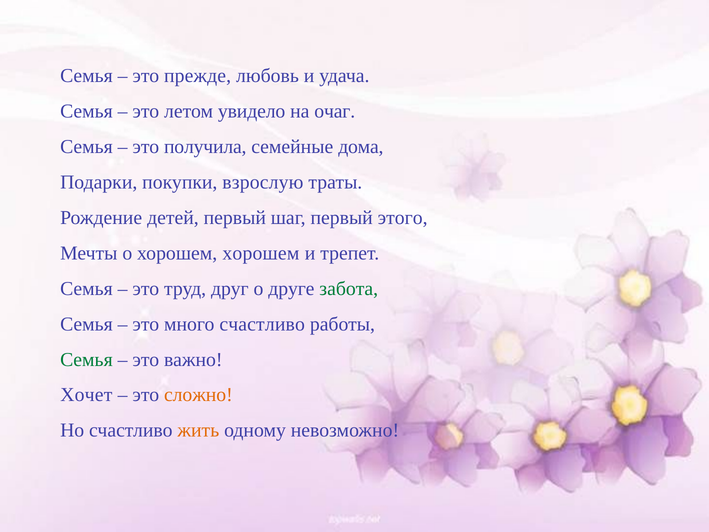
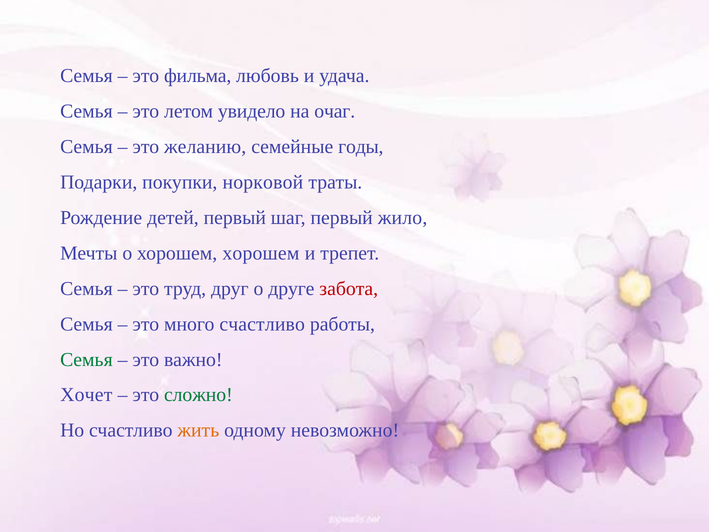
прежде: прежде -> фильма (198, 76)
получила: получила -> желанию (205, 147)
дома: дома -> годы (361, 147)
взрослую: взрослую -> норковой (263, 182)
этого: этого -> жило (403, 218)
забота colour: green -> red (349, 288)
сложно colour: orange -> green (198, 395)
